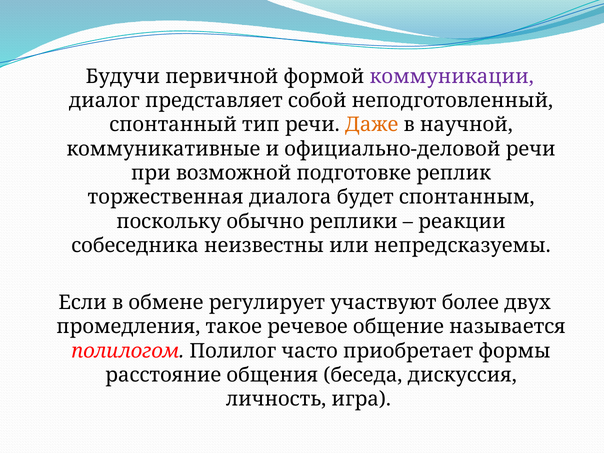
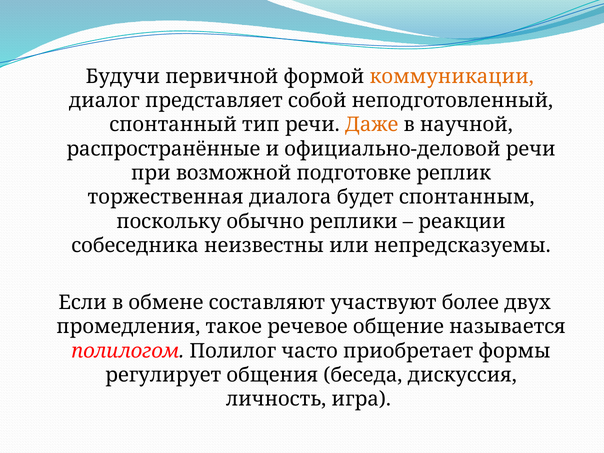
коммуникации colour: purple -> orange (452, 76)
коммуникативные: коммуникативные -> распространённые (163, 149)
регулирует: регулирует -> составляют (267, 303)
расстояние: расстояние -> регулирует (163, 375)
